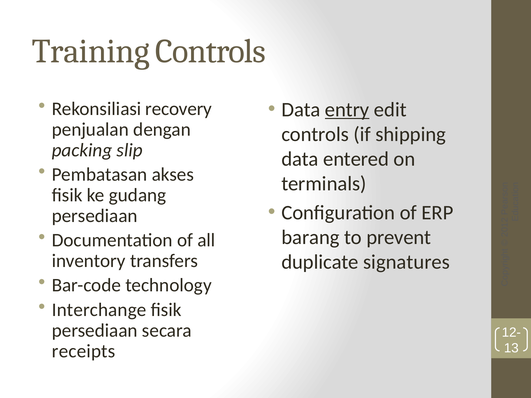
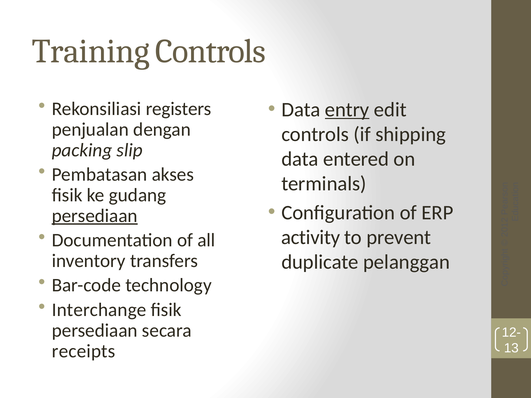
recovery: recovery -> registers (179, 109)
persediaan underline: none -> present (95, 216)
barang: barang -> activity (311, 238)
signatures: signatures -> pelanggan (407, 262)
